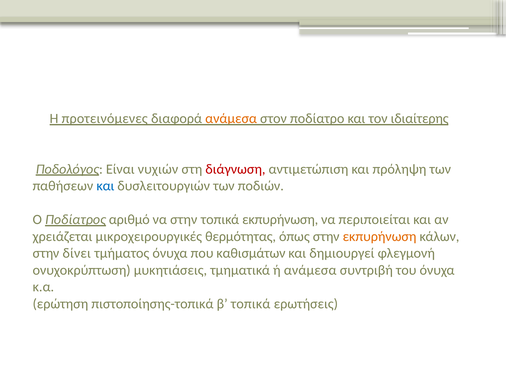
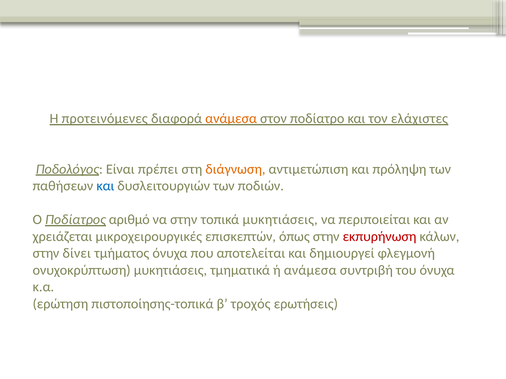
ιδιαίτερης: ιδιαίτερης -> ελάχιστες (419, 119)
νυχιών: νυχιών -> πρέπει (158, 169)
διάγνωση colour: red -> orange (235, 169)
τοπικά εκπυρήνωση: εκπυρήνωση -> μυκητιάσεις (280, 220)
θερμότητας: θερμότητας -> επισκεπτών (241, 237)
εκπυρήνωση colour: orange -> red (380, 237)
καθισμάτων: καθισμάτων -> αποτελείται (251, 254)
β τοπικά: τοπικά -> τροχός (251, 304)
